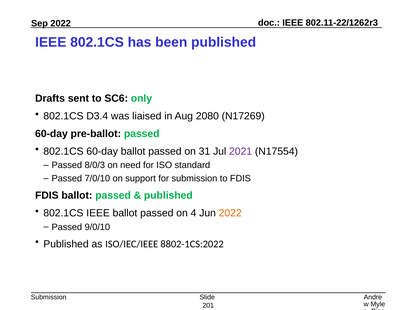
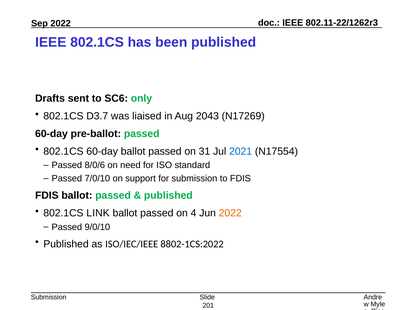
D3.4: D3.4 -> D3.7 (97, 116)
2080: 2080 -> 2043 (207, 116)
2021 colour: purple -> blue (241, 151)
8/0/3: 8/0/3 -> 8/0/6 (95, 165)
802.1CS IEEE: IEEE -> LINK (98, 213)
